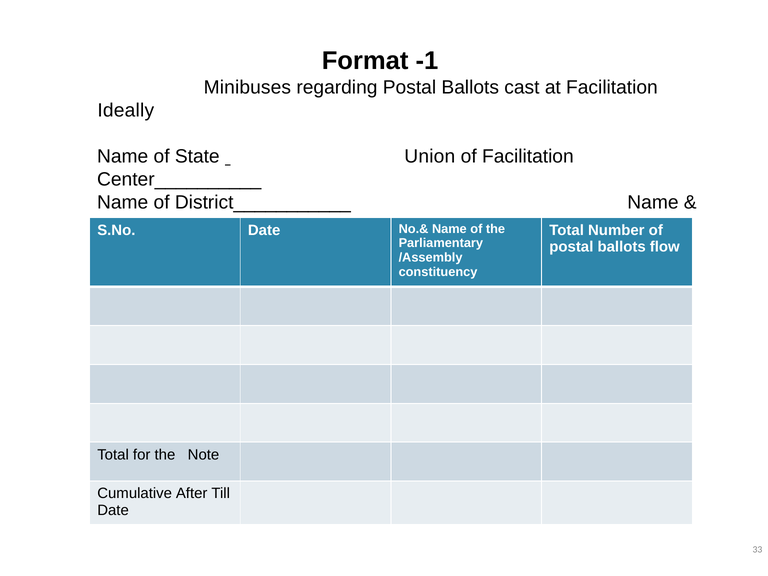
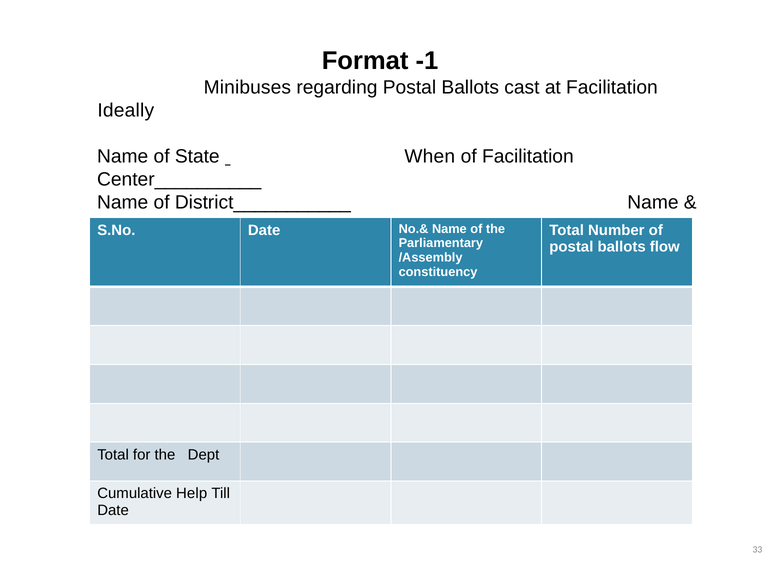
Union: Union -> When (430, 156)
Note: Note -> Dept (203, 455)
After: After -> Help (192, 494)
